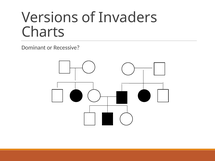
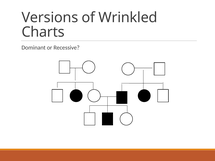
Invaders: Invaders -> Wrinkled (128, 17)
